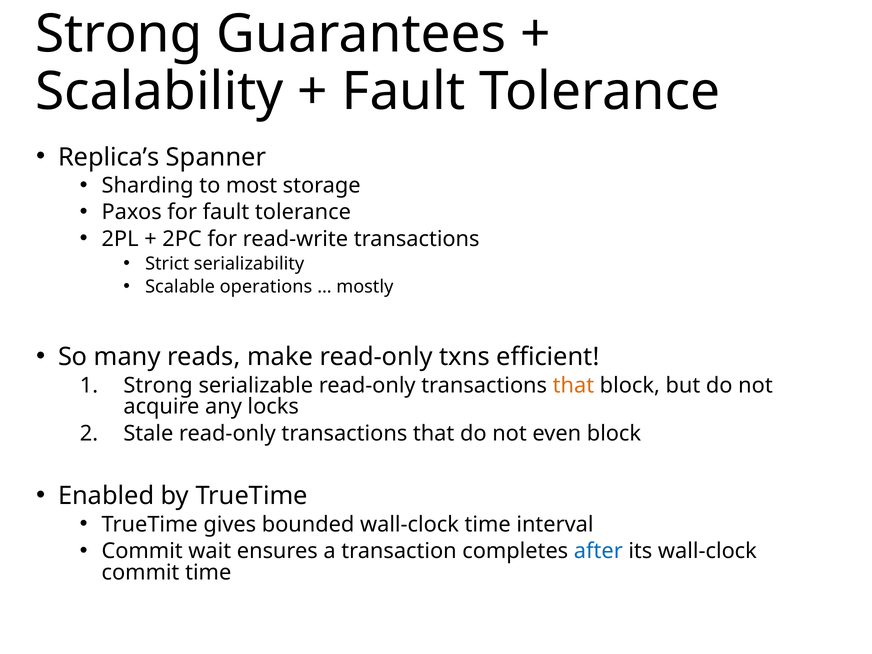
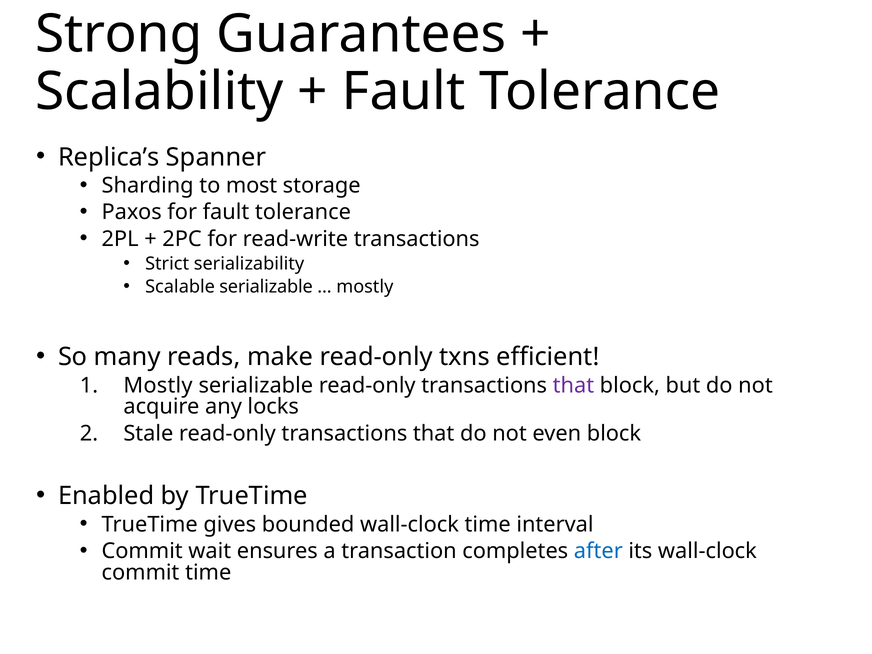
Scalable operations: operations -> serializable (266, 287)
Strong: Strong -> Mostly (158, 386)
that colour: orange -> purple (573, 386)
